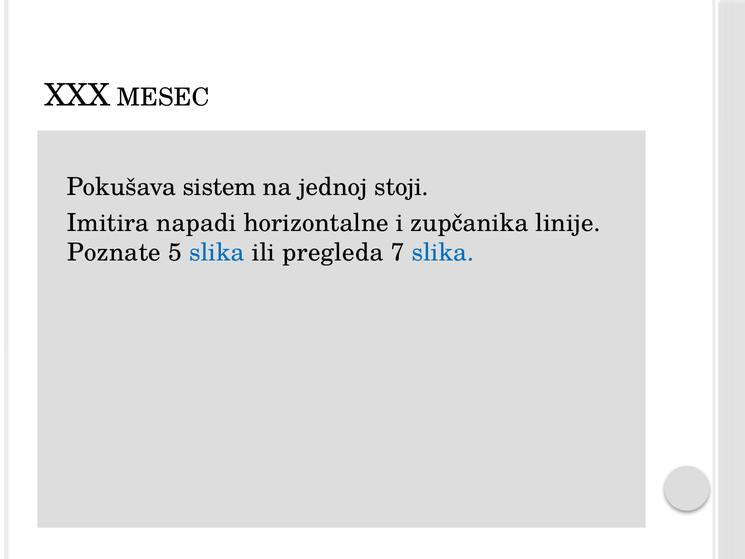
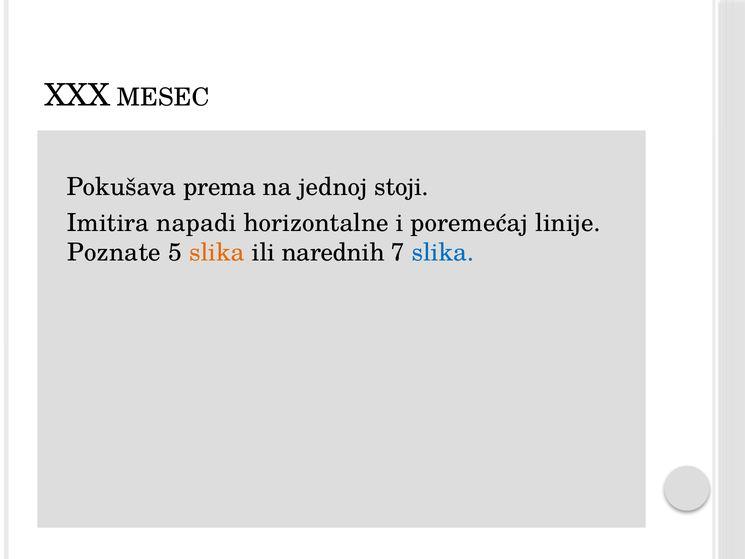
sistem: sistem -> prema (220, 187)
zupčanika: zupčanika -> poremećaj (469, 223)
slika colour: blue -> orange (217, 253)
pregleda: pregleda -> narednih (333, 253)
